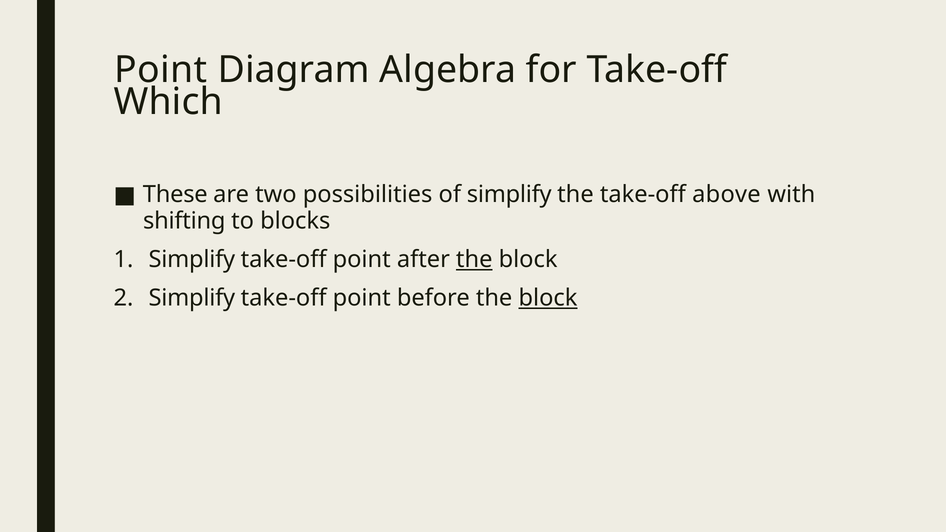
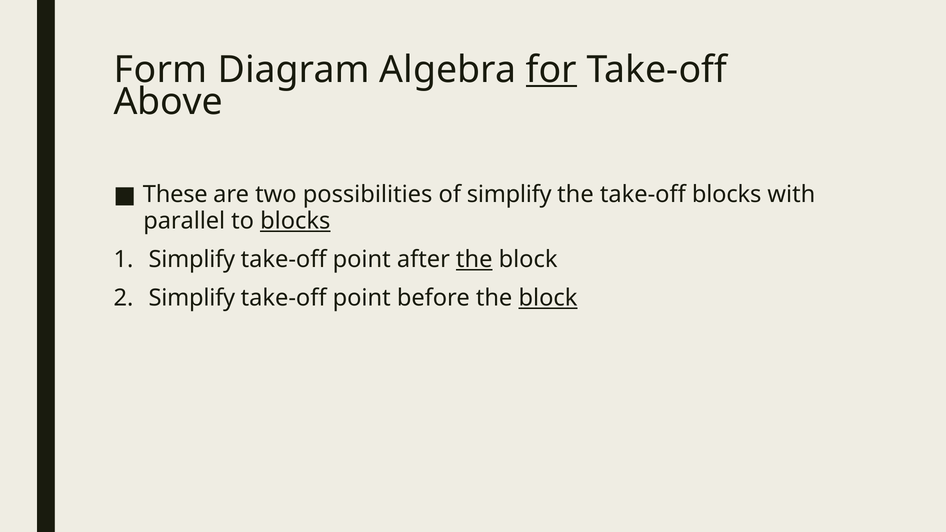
Point: Point -> Form (161, 70)
for underline: none -> present (551, 70)
Which: Which -> Above (168, 102)
take-off above: above -> blocks (727, 194)
shifting: shifting -> parallel (184, 221)
blocks underline: none -> present (295, 221)
